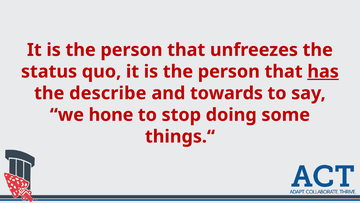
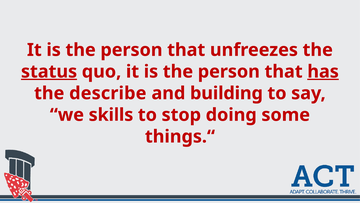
status underline: none -> present (49, 71)
towards: towards -> building (226, 93)
hone: hone -> skills (111, 115)
